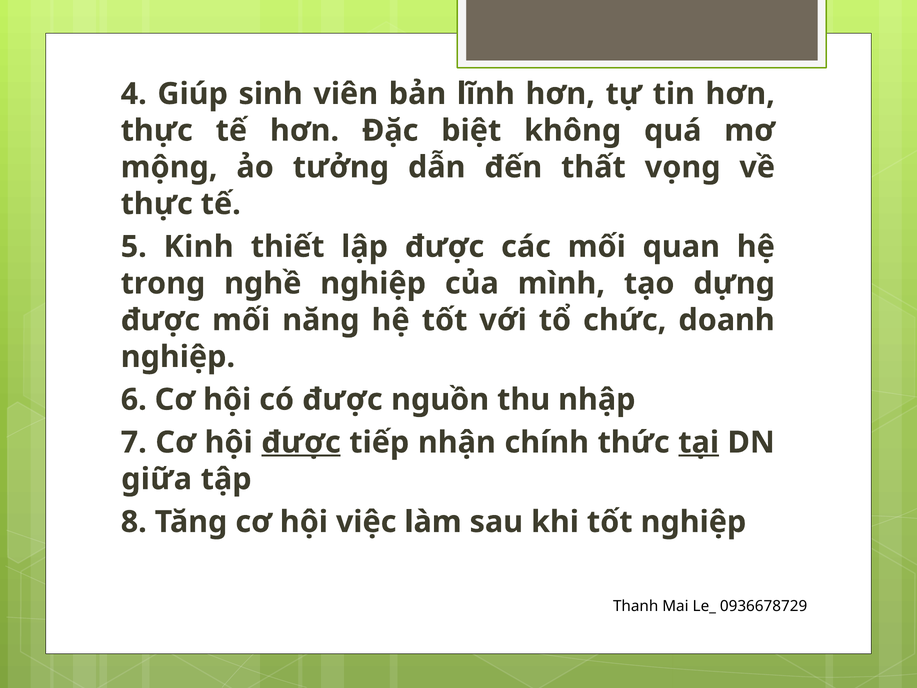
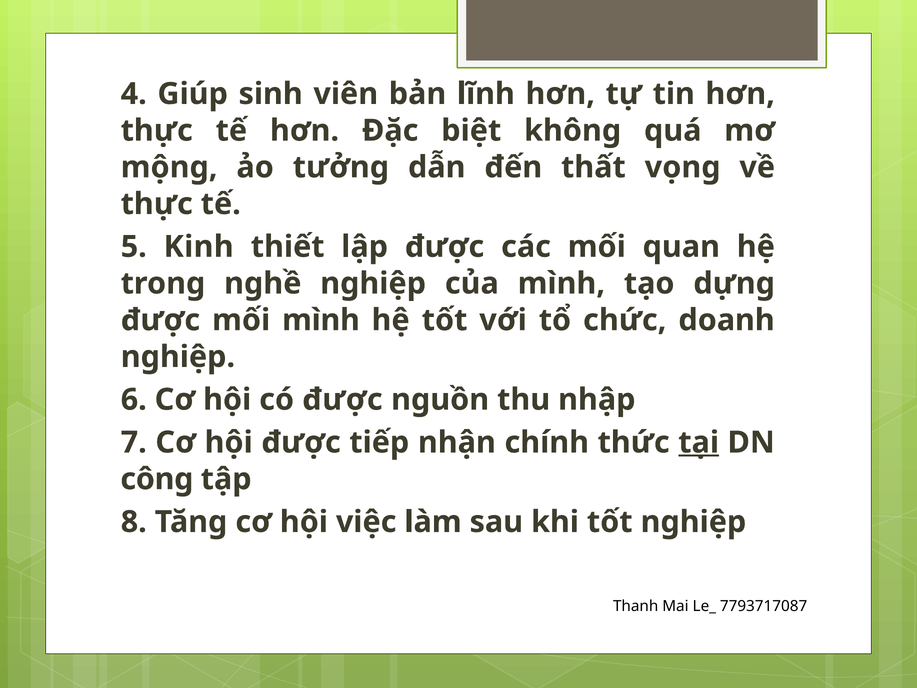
mối năng: năng -> mình (321, 320)
được underline: present -> none (301, 442)
giữa: giữa -> công (157, 479)
0936678729: 0936678729 -> 7793717087 (764, 606)
